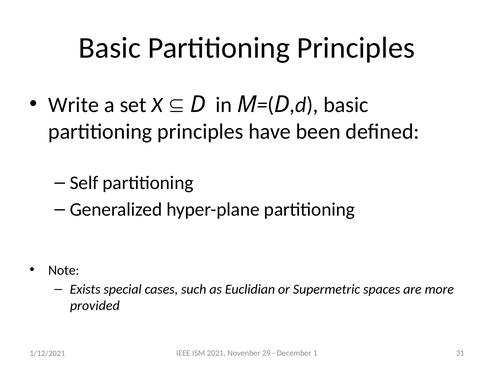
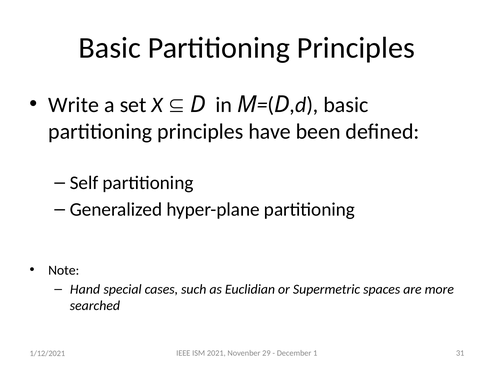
Exists: Exists -> Hand (85, 290)
provided: provided -> searched (95, 306)
